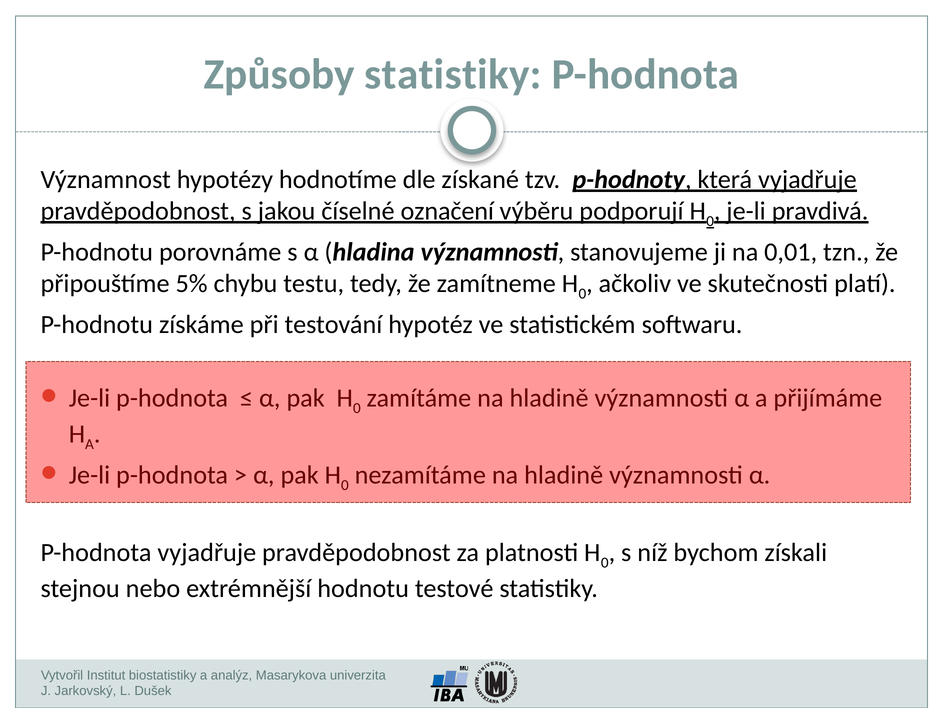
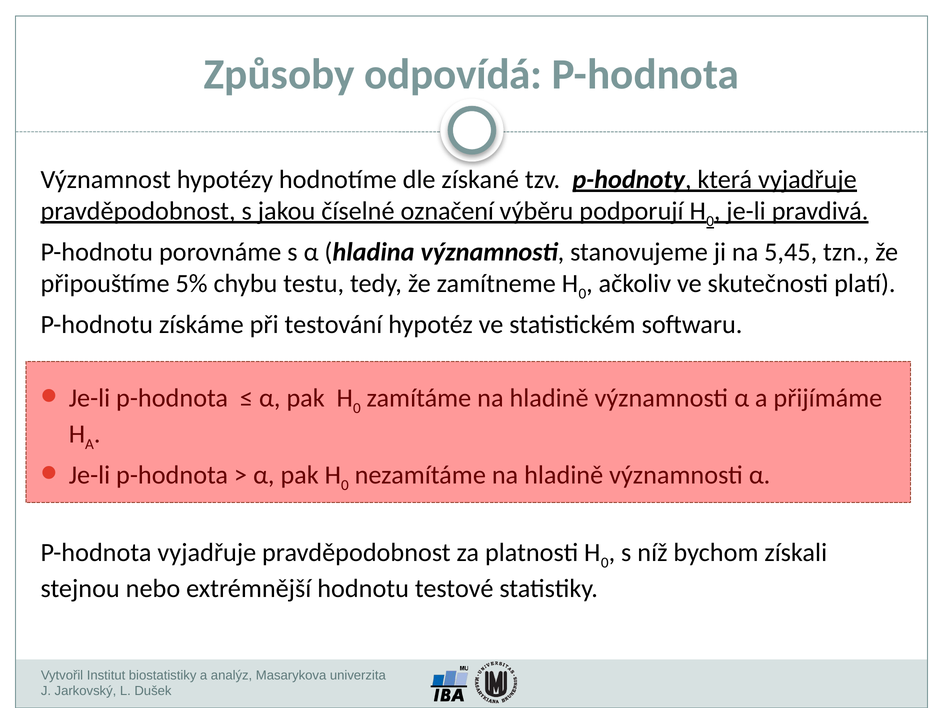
Způsoby statistiky: statistiky -> odpovídá (453, 74)
0,01: 0,01 -> 5,45 (791, 252)
